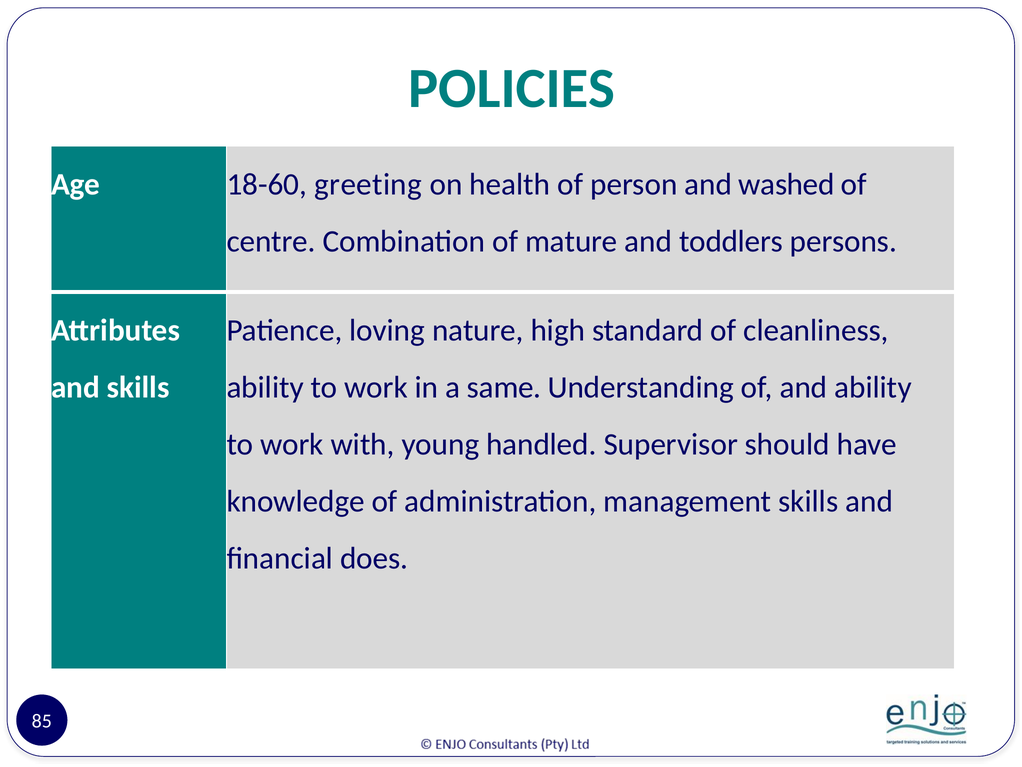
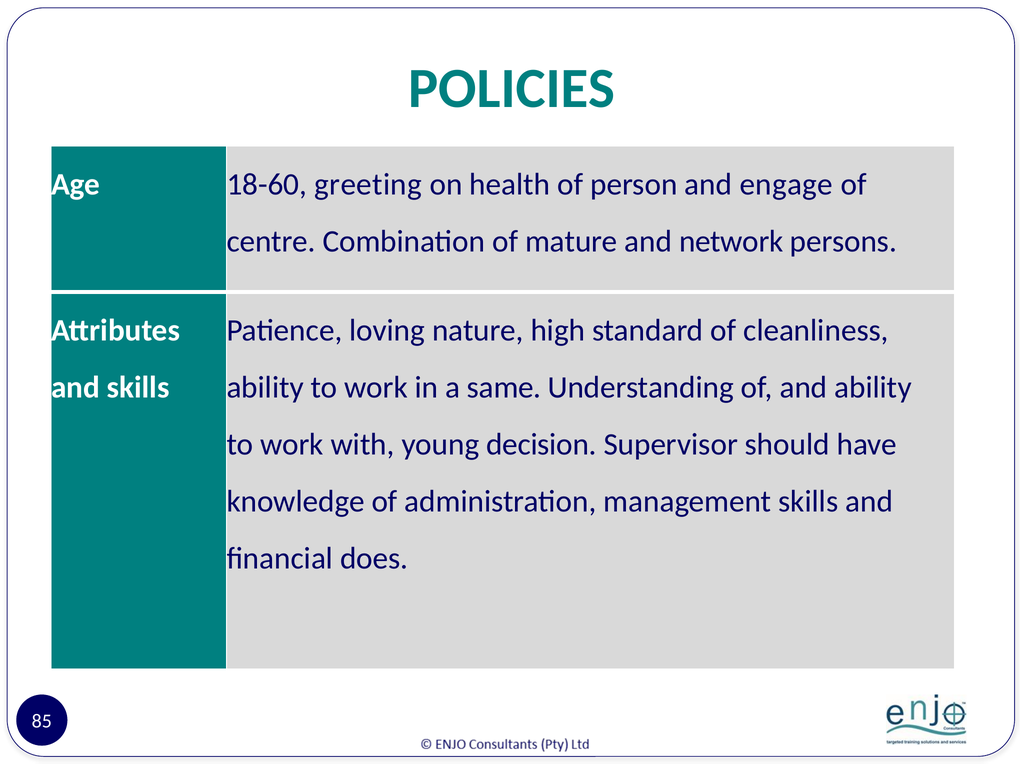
washed: washed -> engage (786, 184)
toddlers: toddlers -> network (731, 241)
handled: handled -> decision (541, 444)
